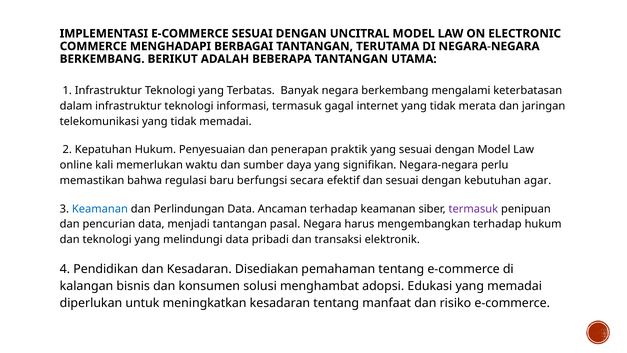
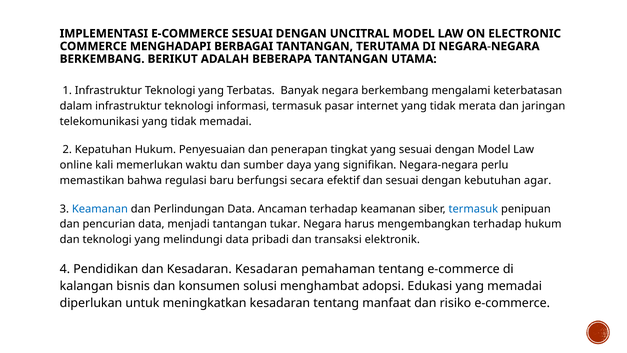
gagal: gagal -> pasar (339, 106)
praktik: praktik -> tingkat (349, 150)
termasuk colour: purple -> blue (473, 209)
pasal: pasal -> tukar (285, 224)
Kesadaran Disediakan: Disediakan -> Kesadaran (267, 269)
